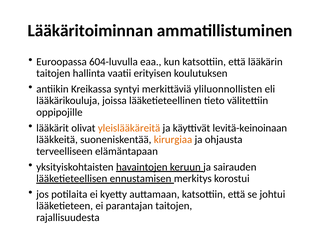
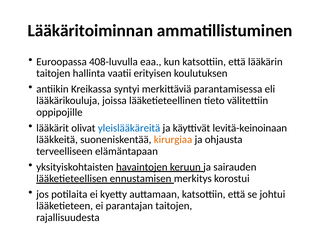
604-luvulla: 604-luvulla -> 408-luvulla (113, 62)
yliluonnollisten: yliluonnollisten -> parantamisessa (228, 89)
yleislääkäreitä colour: orange -> blue (129, 128)
